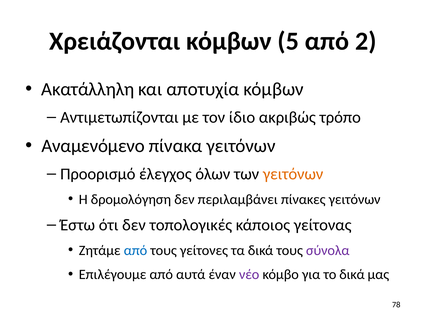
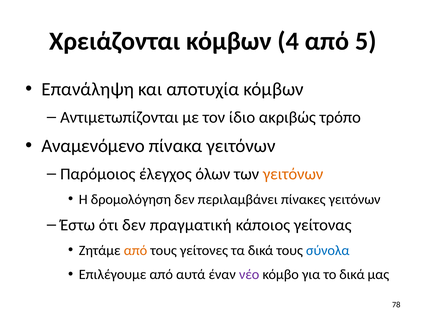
5: 5 -> 4 (288, 41)
2: 2 -> 5 (366, 41)
Ακατάλληλη: Ακατάλληλη -> Επανάληψη (88, 89)
Προορισμό: Προορισμό -> Παρόμοιος (98, 174)
τοπολογικές: τοπολογικές -> πραγματική (191, 225)
από colour: blue -> orange (135, 251)
σύνολα colour: purple -> blue (328, 251)
